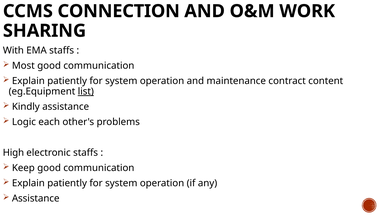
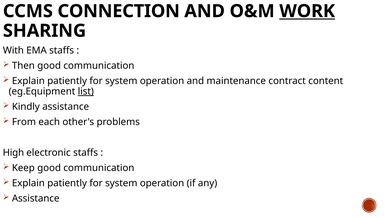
WORK underline: none -> present (307, 11)
Most: Most -> Then (23, 66)
Logic: Logic -> From (24, 122)
